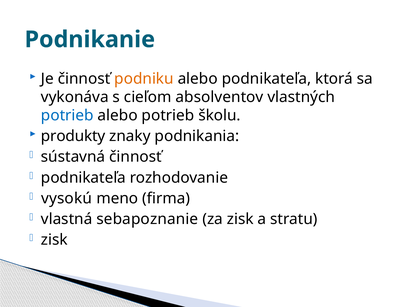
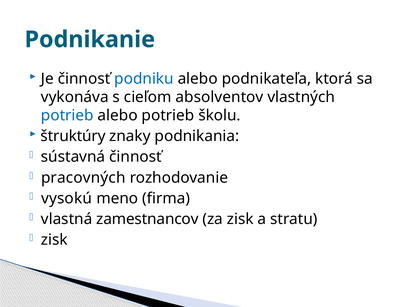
podniku colour: orange -> blue (144, 79)
produkty: produkty -> štruktúry (73, 136)
podnikateľa: podnikateľa -> pracovných (83, 178)
sebapoznanie: sebapoznanie -> zamestnancov (147, 219)
